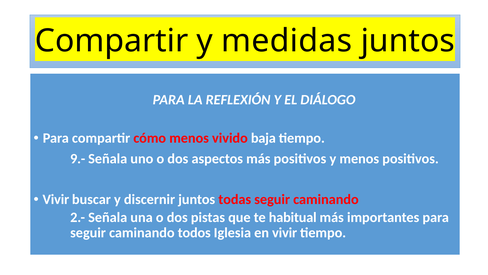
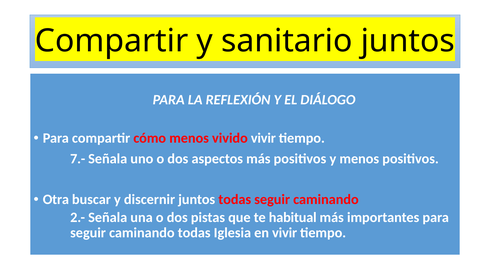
medidas: medidas -> sanitario (287, 41)
vivido baja: baja -> vivir (263, 138)
9.-: 9.- -> 7.- (78, 158)
Vivir: Vivir -> Otra (56, 199)
caminando todos: todos -> todas (194, 232)
